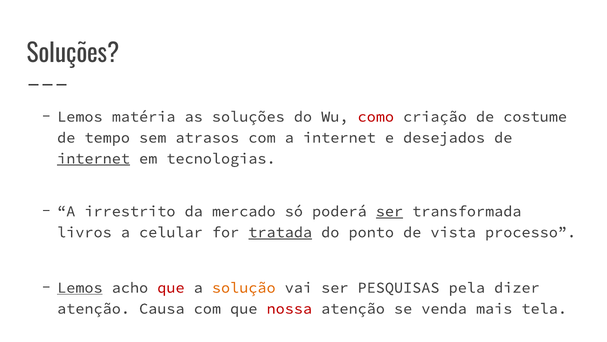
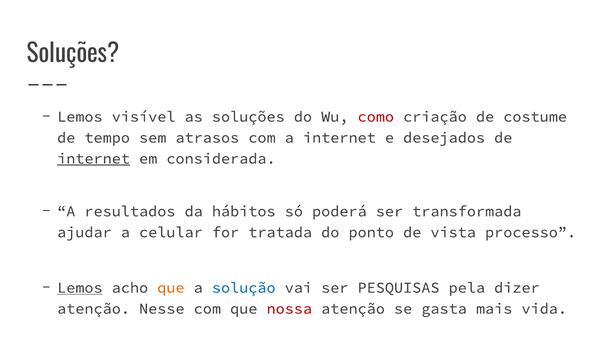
matéria: matéria -> visível (144, 116)
tecnologias: tecnologias -> considerada (221, 158)
irrestrito: irrestrito -> resultados (130, 211)
mercado: mercado -> hábitos (244, 211)
ser underline: present -> none (389, 211)
livros: livros -> ajudar (84, 232)
tratada underline: present -> none (280, 232)
que colour: red -> orange (171, 287)
solução colour: orange -> blue (244, 287)
Causa: Causa -> Nesse (162, 308)
venda: venda -> gasta (444, 308)
tela: tela -> vida (544, 308)
